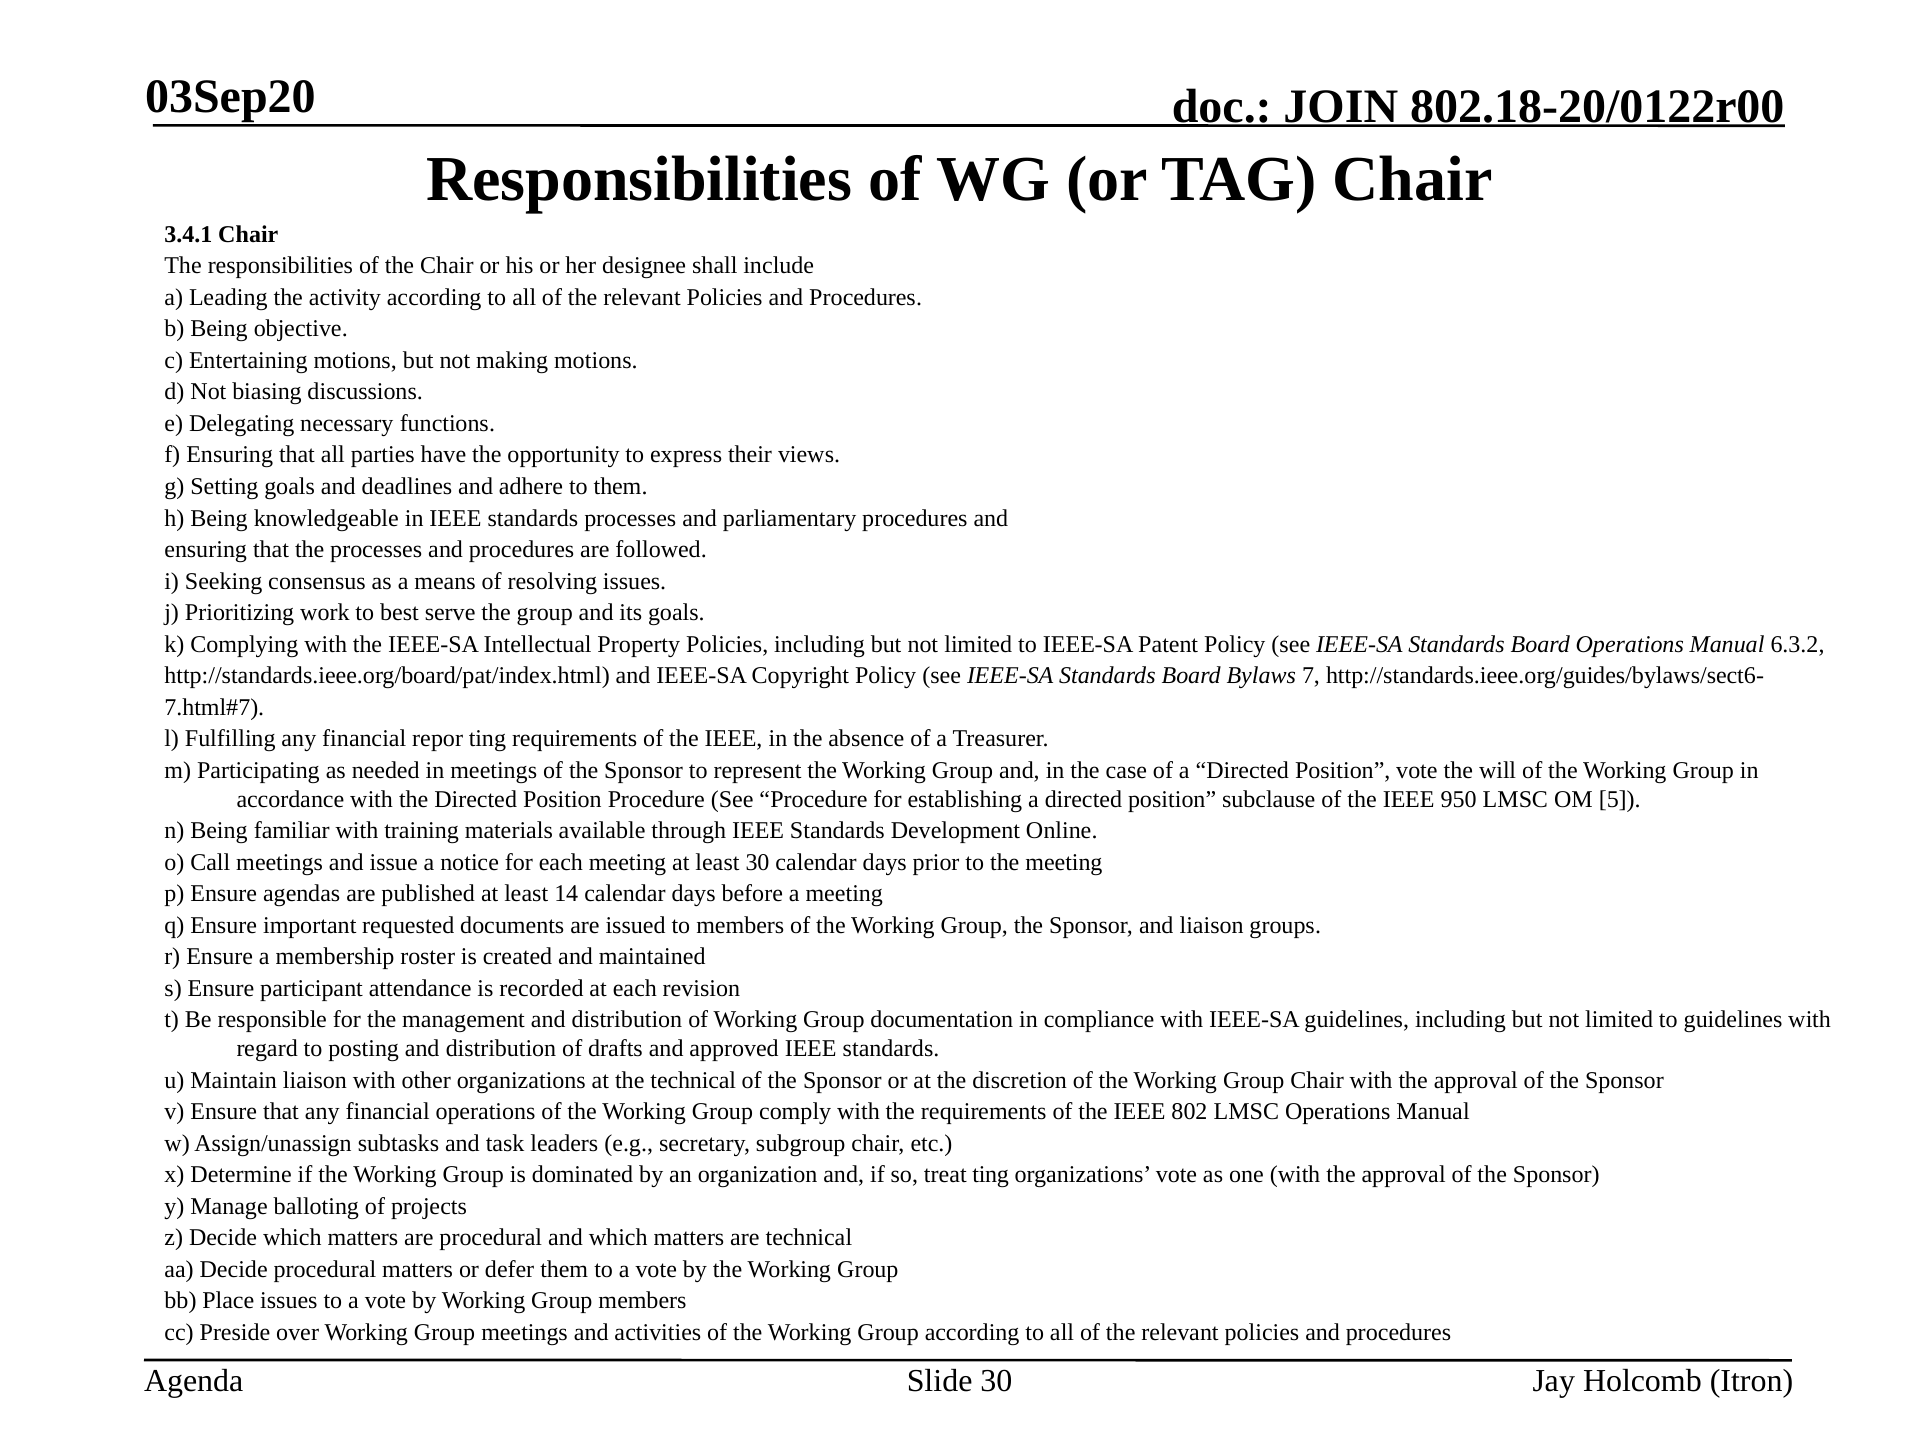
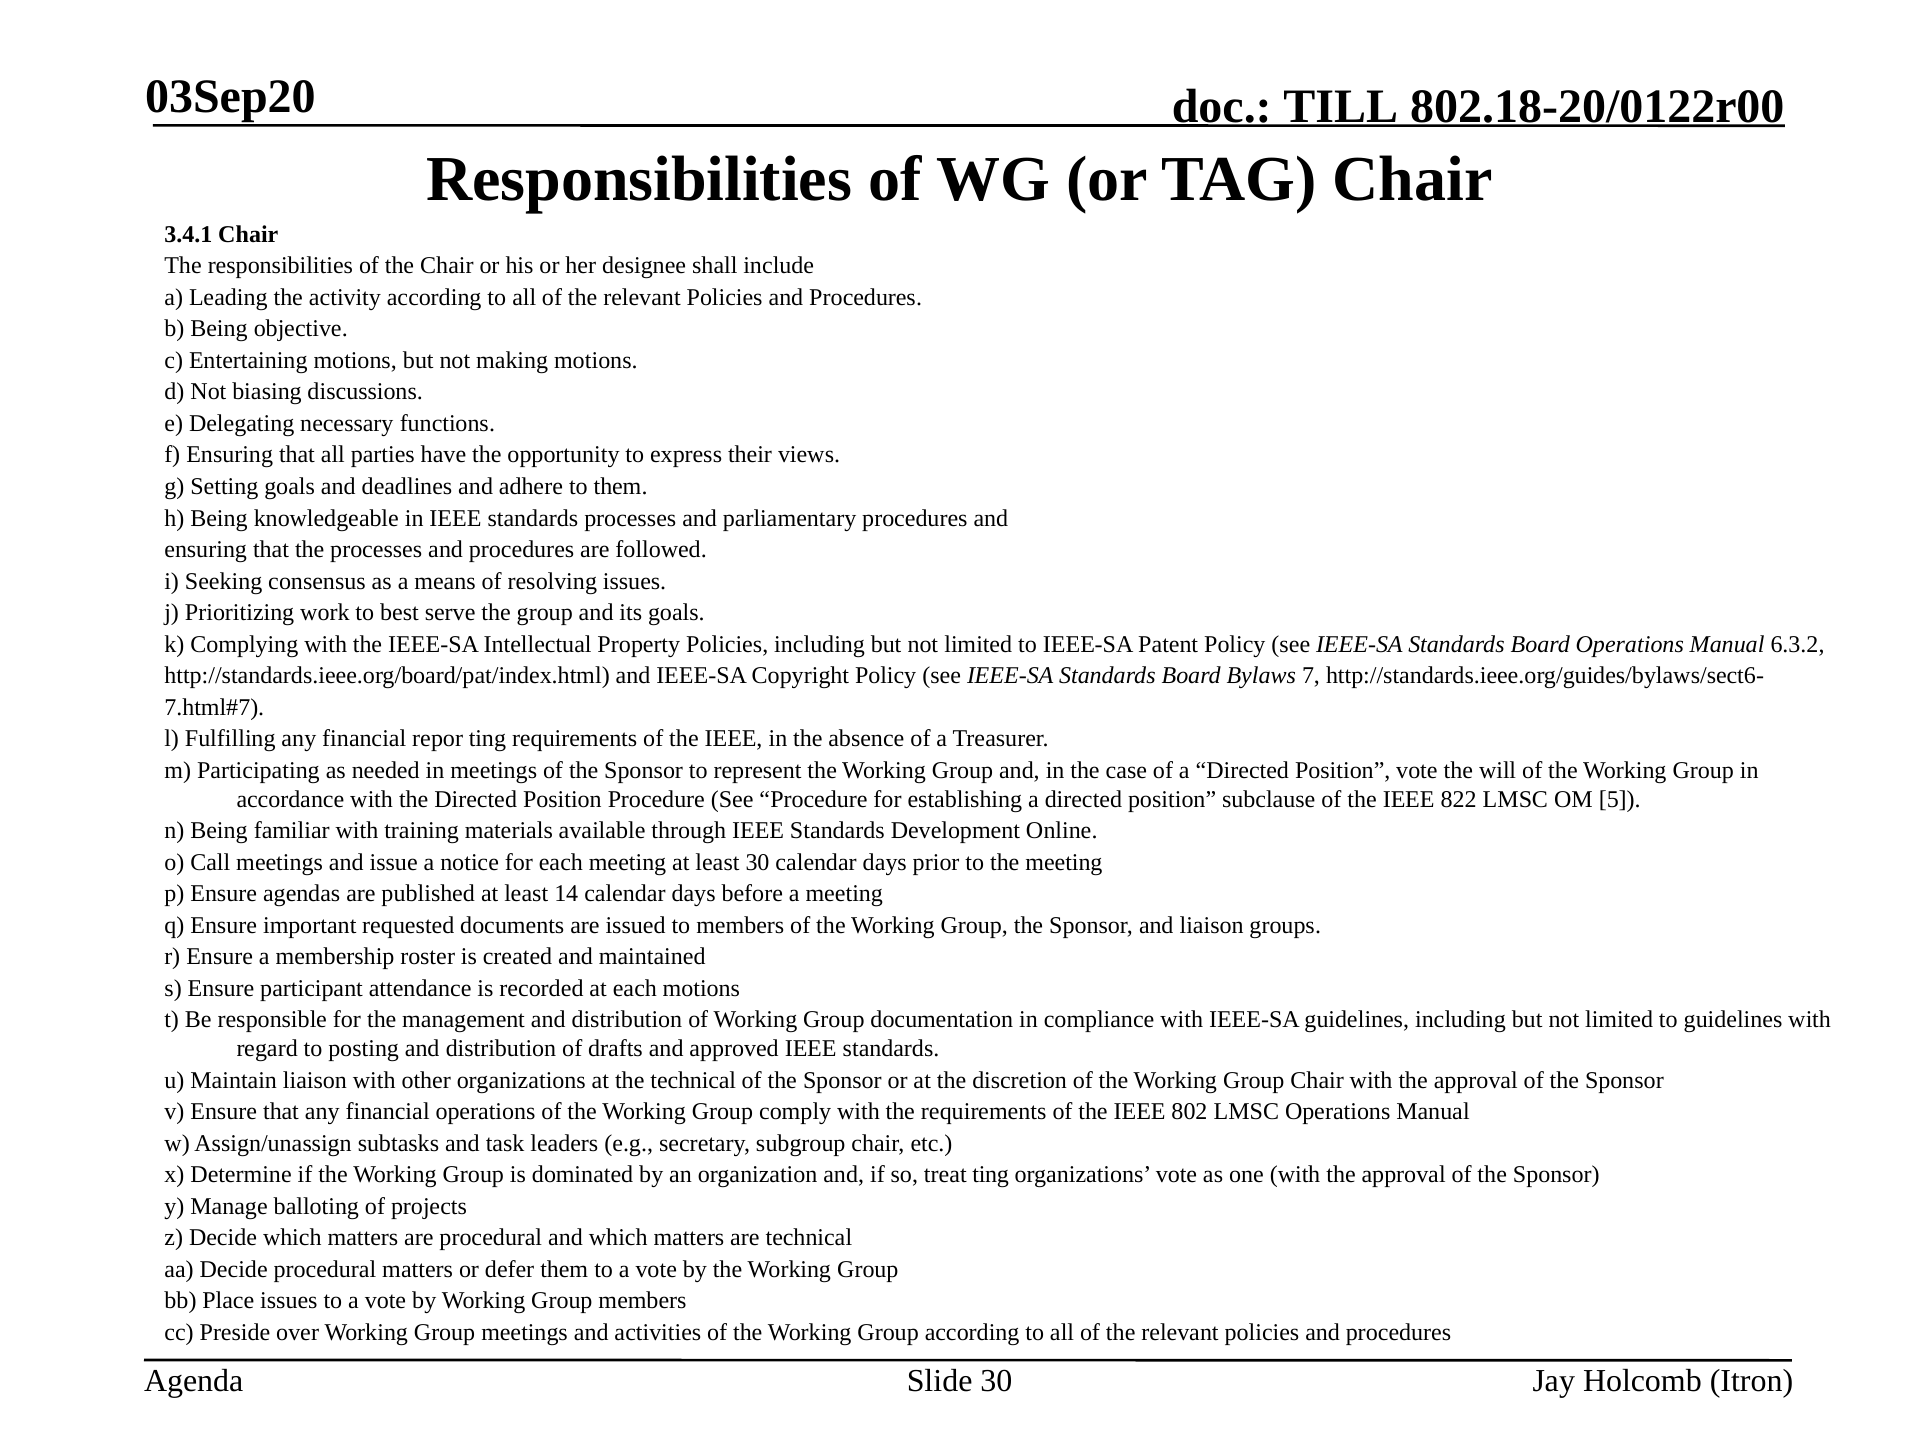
JOIN: JOIN -> TILL (1341, 107)
950: 950 -> 822 (1459, 799)
each revision: revision -> motions (701, 988)
